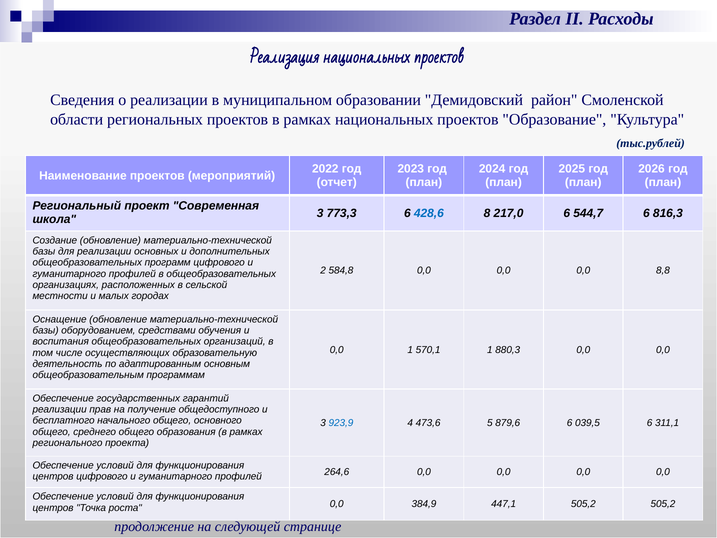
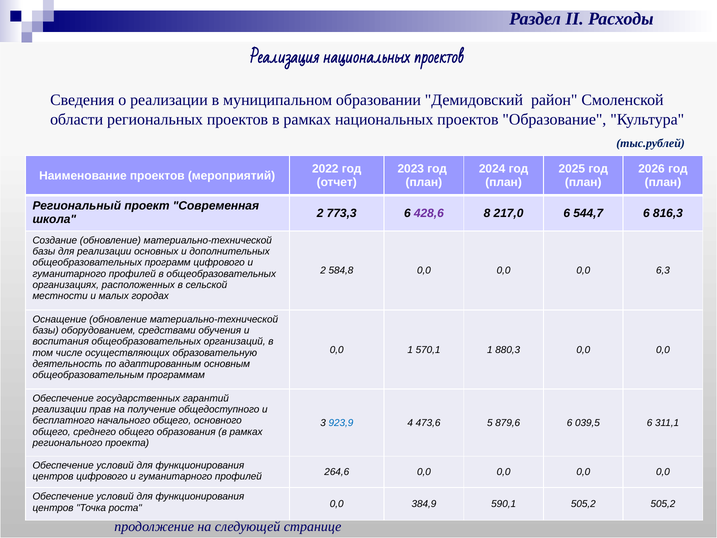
школа 3: 3 -> 2 (320, 213)
428,6 colour: blue -> purple (429, 213)
8,8: 8,8 -> 6,3 (663, 271)
447,1: 447,1 -> 590,1 (504, 504)
